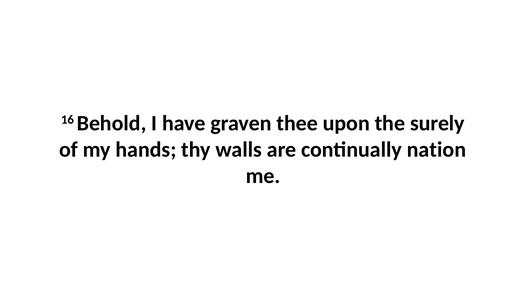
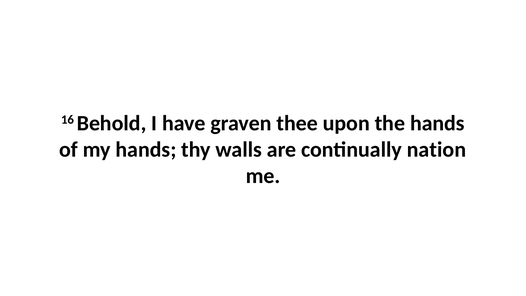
the surely: surely -> hands (437, 123)
